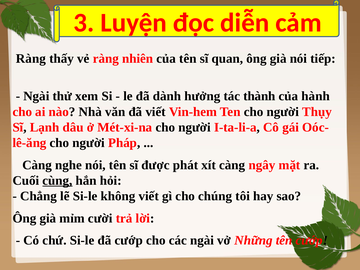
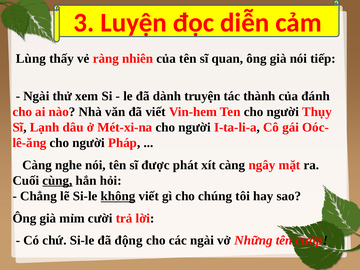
Ràng: Ràng -> Lùng (31, 58)
hưởng: hưởng -> truyện (202, 96)
hành: hành -> đánh (316, 96)
không underline: none -> present (118, 196)
đã cướp: cướp -> động (129, 240)
